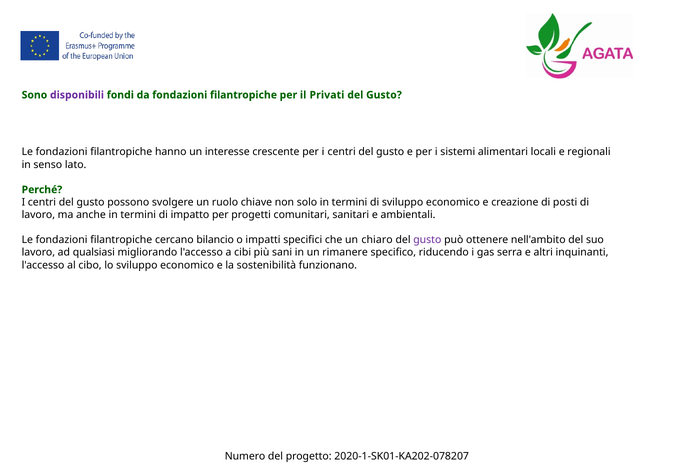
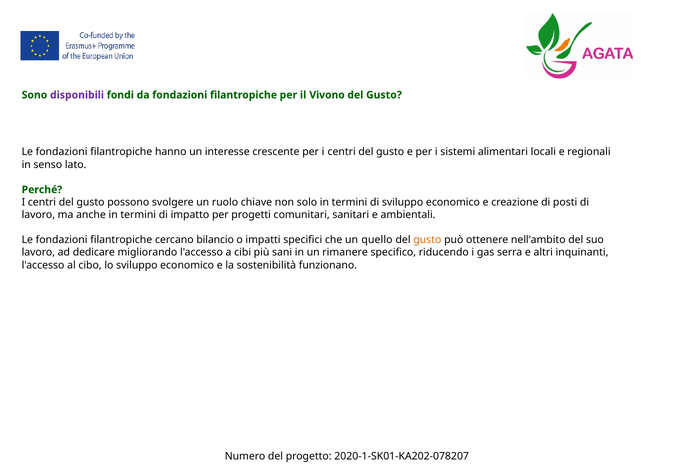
Privati: Privati -> Vivono (327, 95)
chiaro: chiaro -> quello (377, 240)
gusto colour: purple -> orange (427, 240)
qualsiasi: qualsiasi -> dedicare (94, 253)
